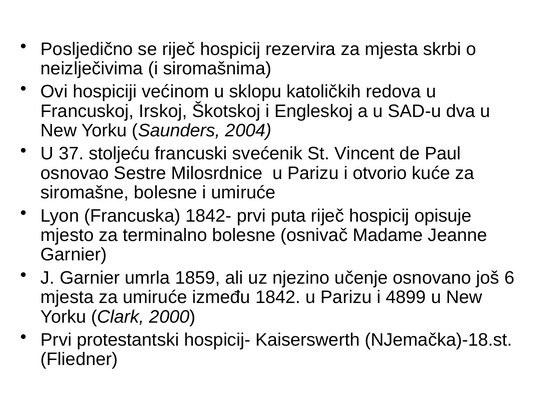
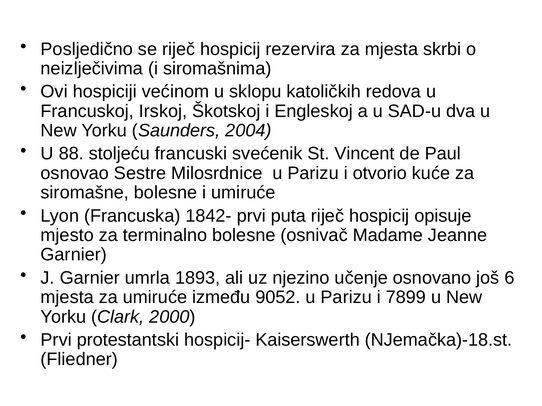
37: 37 -> 88 (71, 154)
1859: 1859 -> 1893 (198, 278)
1842: 1842 -> 9052 (278, 298)
4899: 4899 -> 7899 (406, 298)
